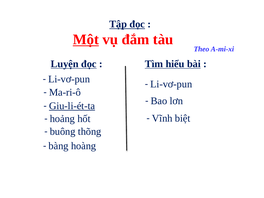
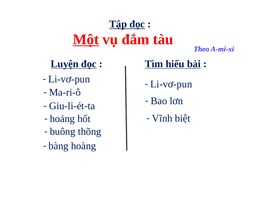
Giu-li-ét-ta underline: present -> none (72, 106)
